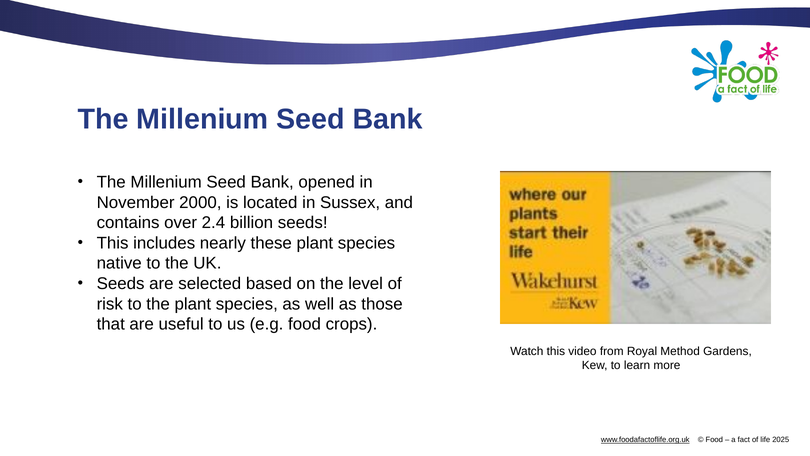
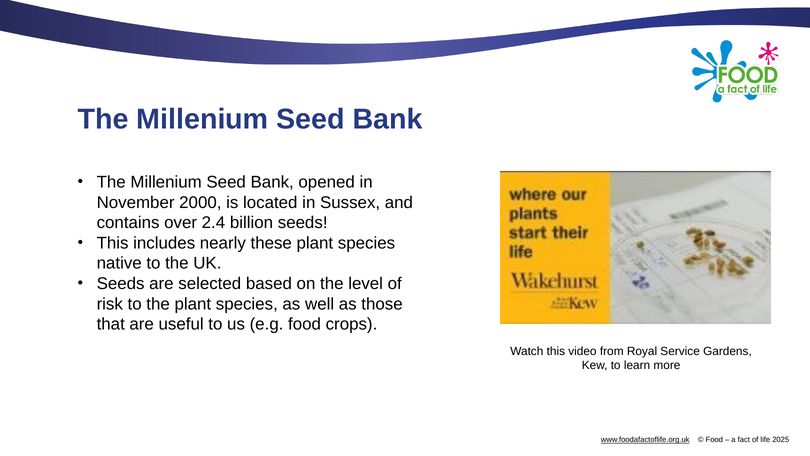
Method: Method -> Service (680, 351)
